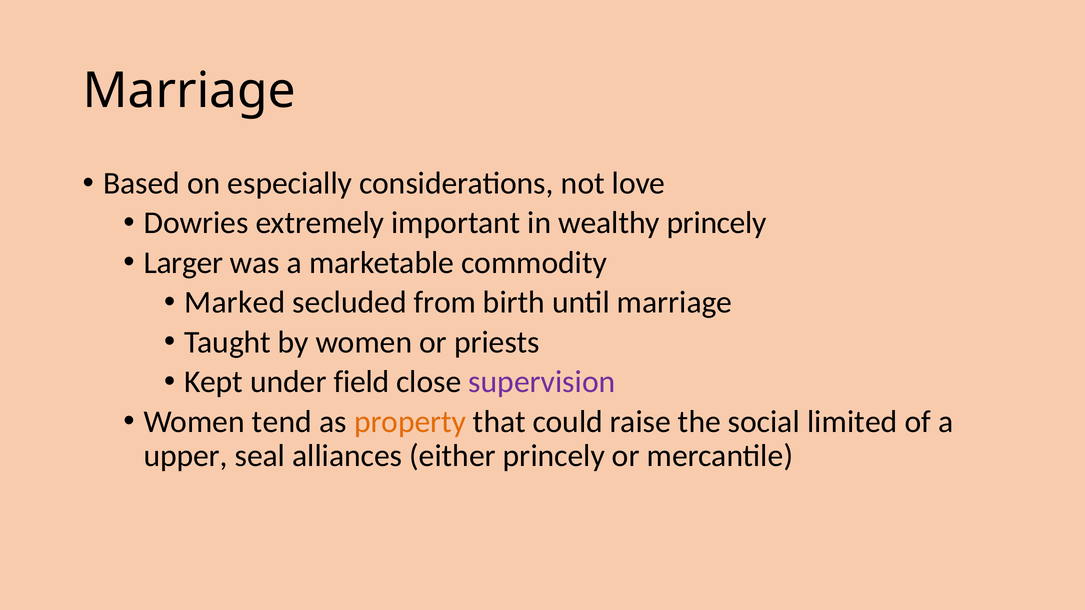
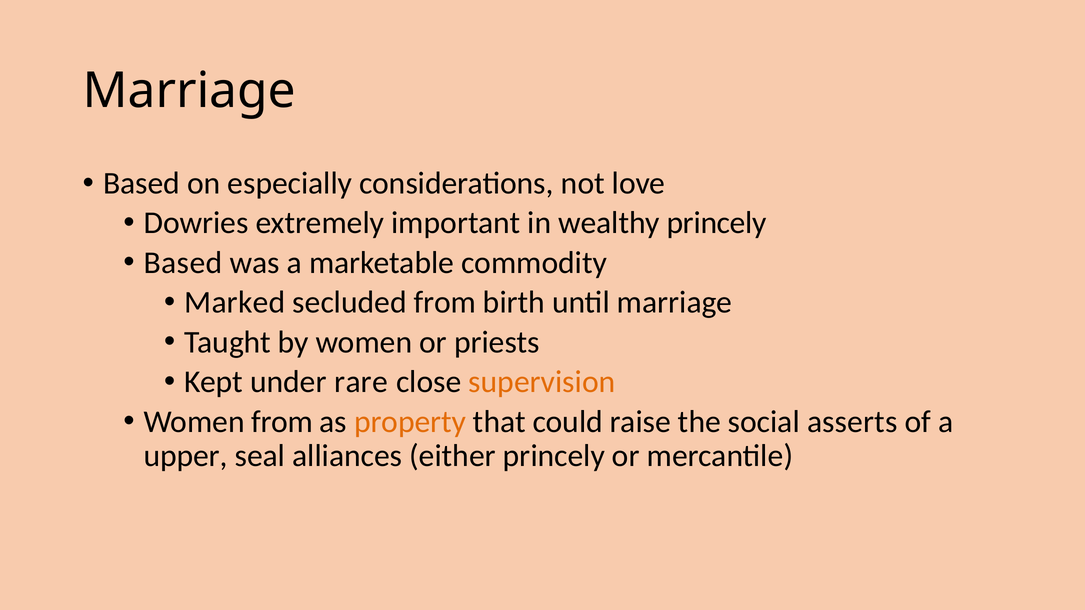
Larger: Larger -> Based (183, 263)
field: field -> rare (361, 382)
supervision colour: purple -> orange (542, 382)
Women tend: tend -> from (282, 422)
limited: limited -> asserts (852, 422)
